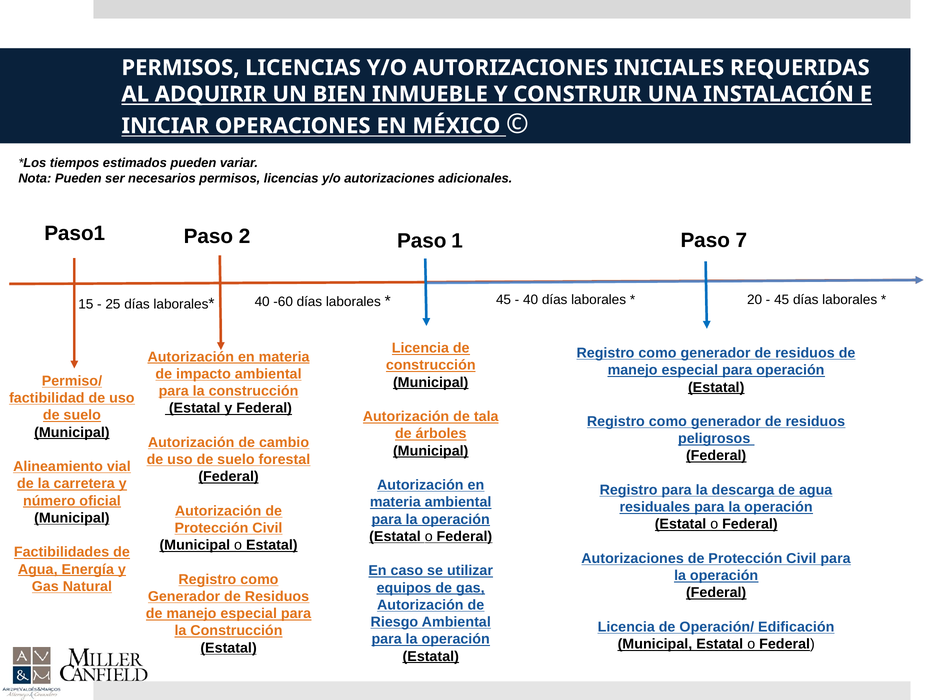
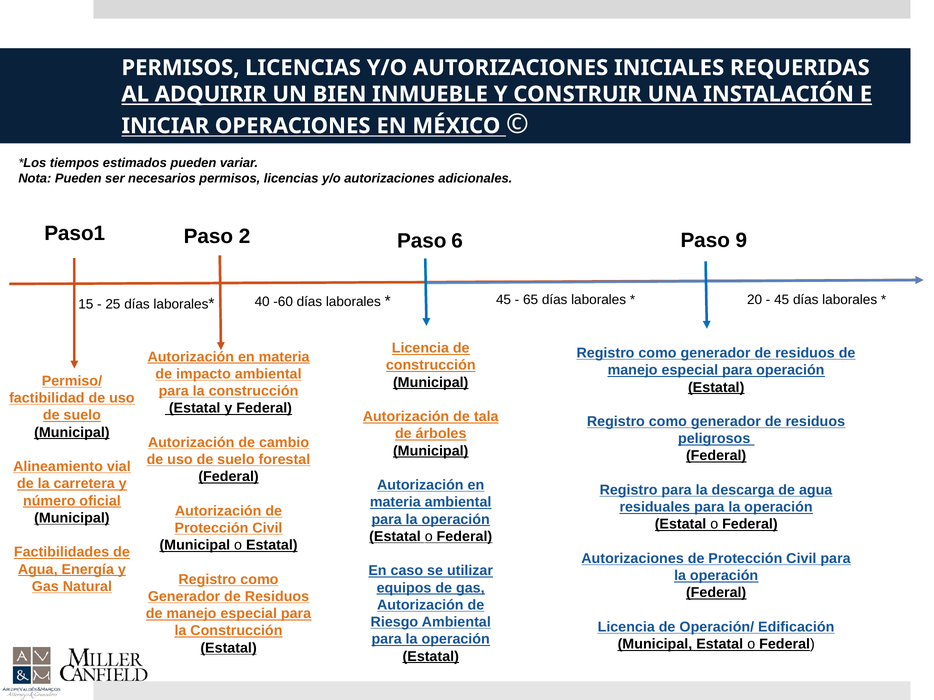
7: 7 -> 9 (741, 240)
1: 1 -> 6 (457, 241)
40: 40 -> 65 (531, 300)
